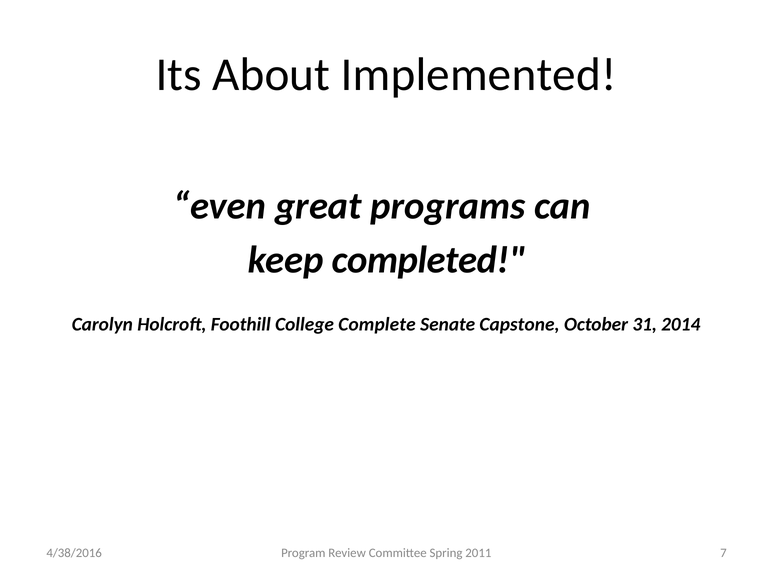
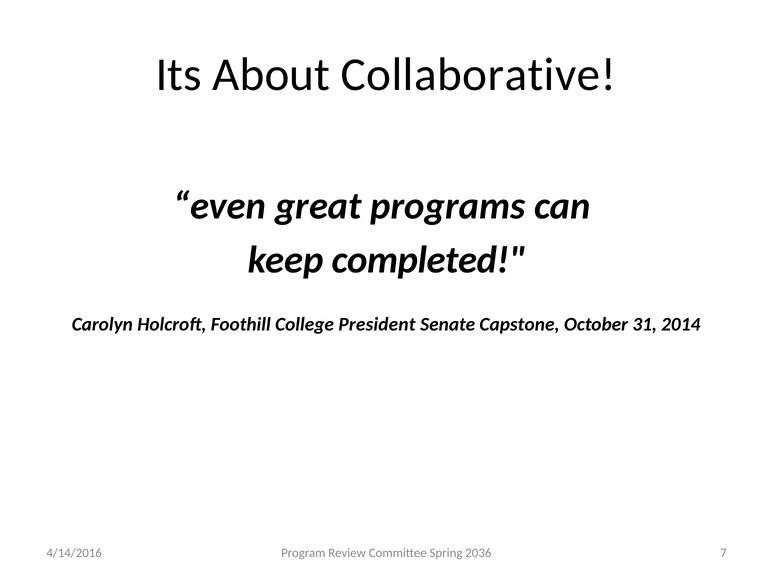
Implemented: Implemented -> Collaborative (478, 75)
Complete: Complete -> President (377, 325)
2011: 2011 -> 2036 (478, 554)
4/38/2016: 4/38/2016 -> 4/14/2016 (74, 554)
